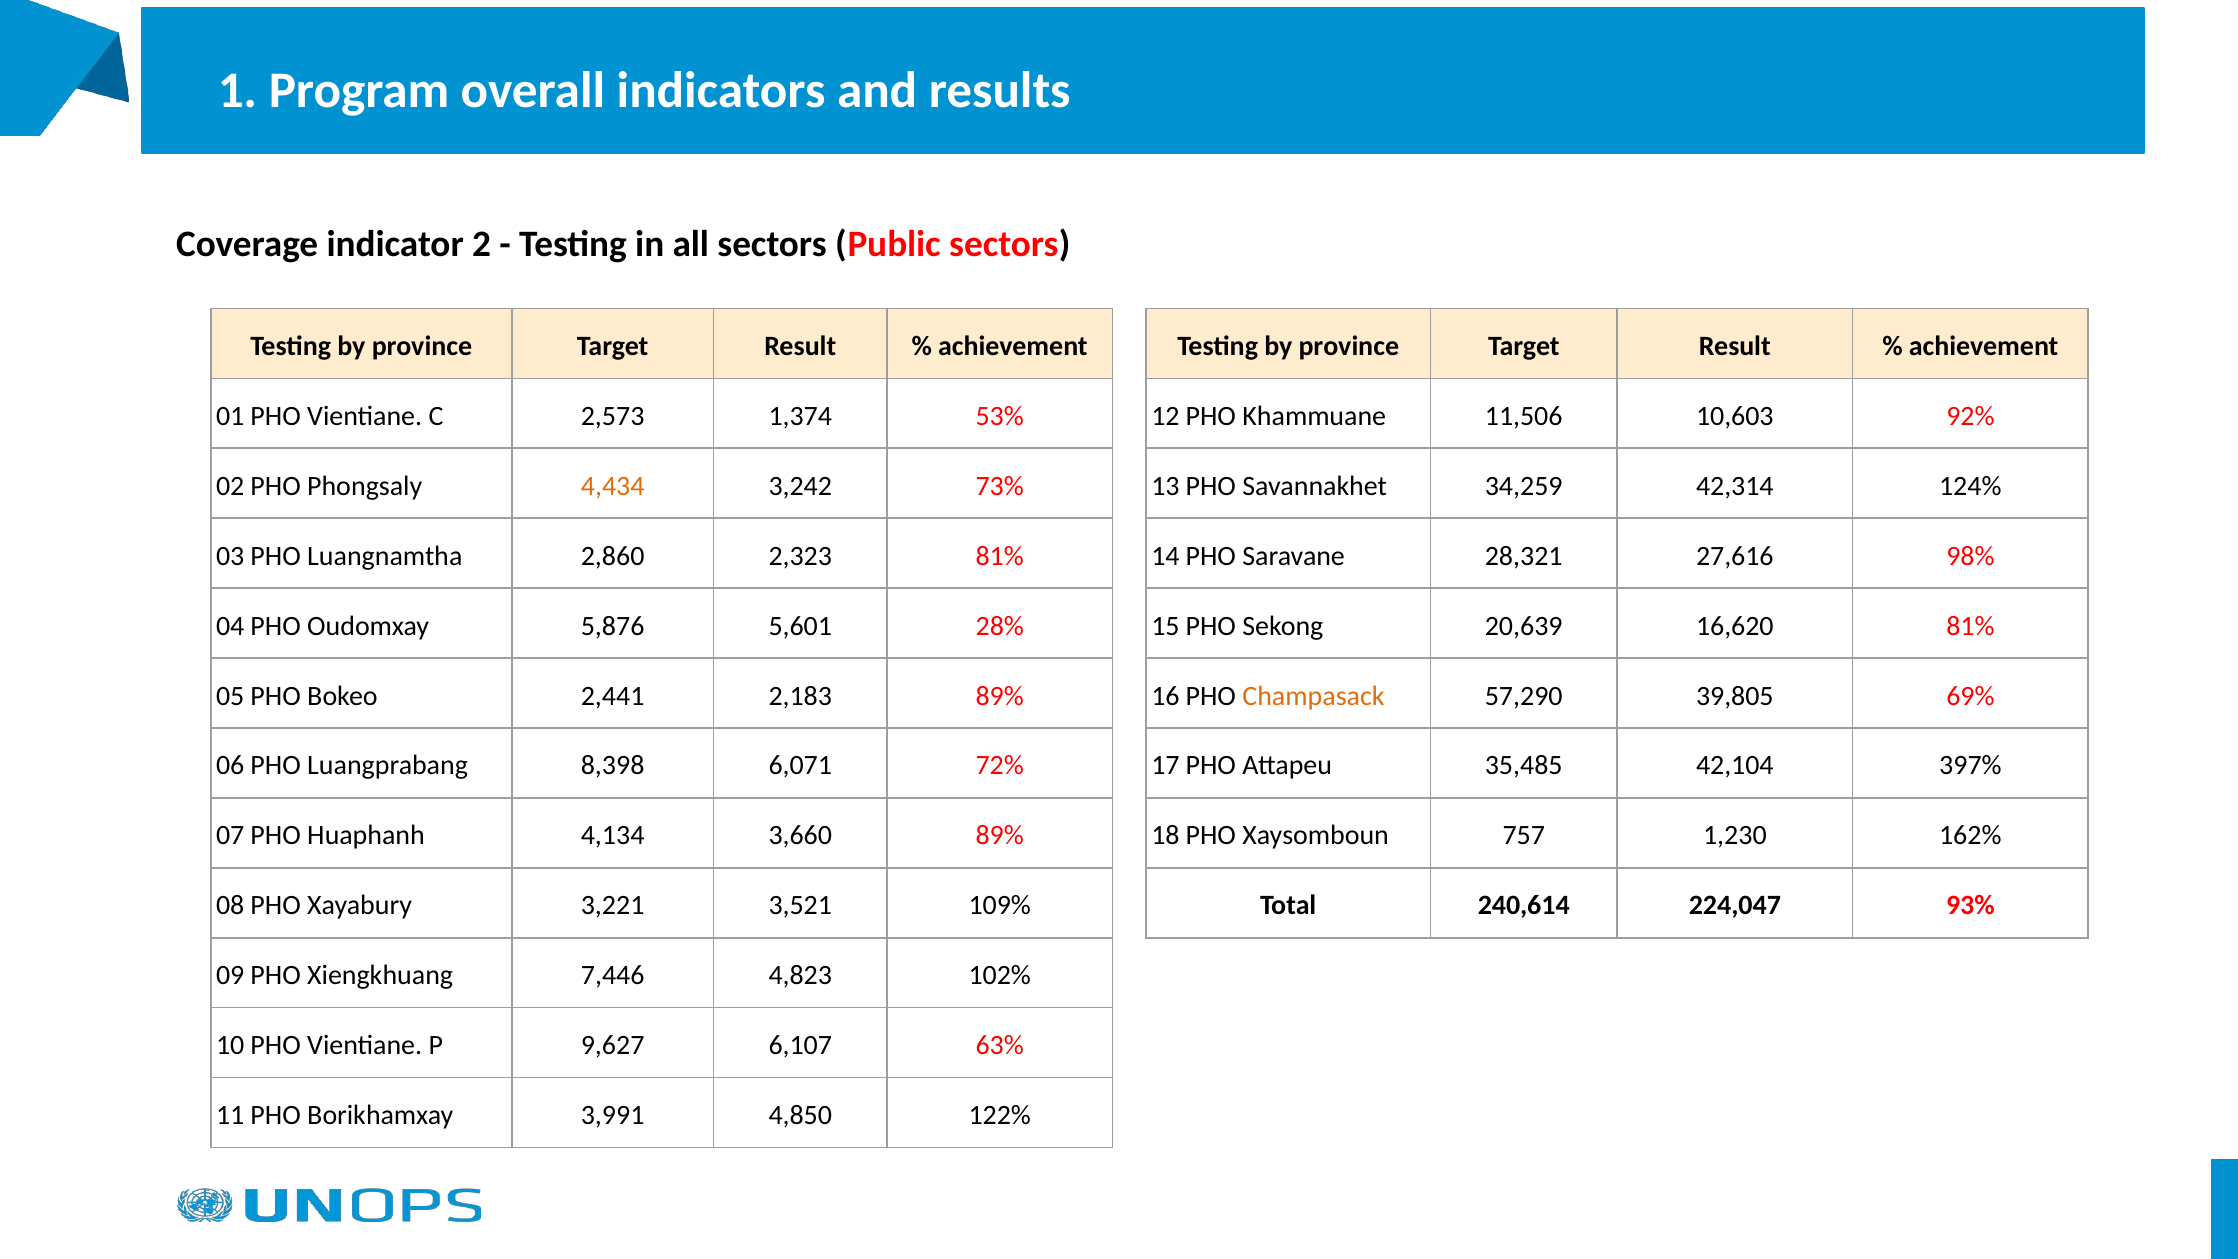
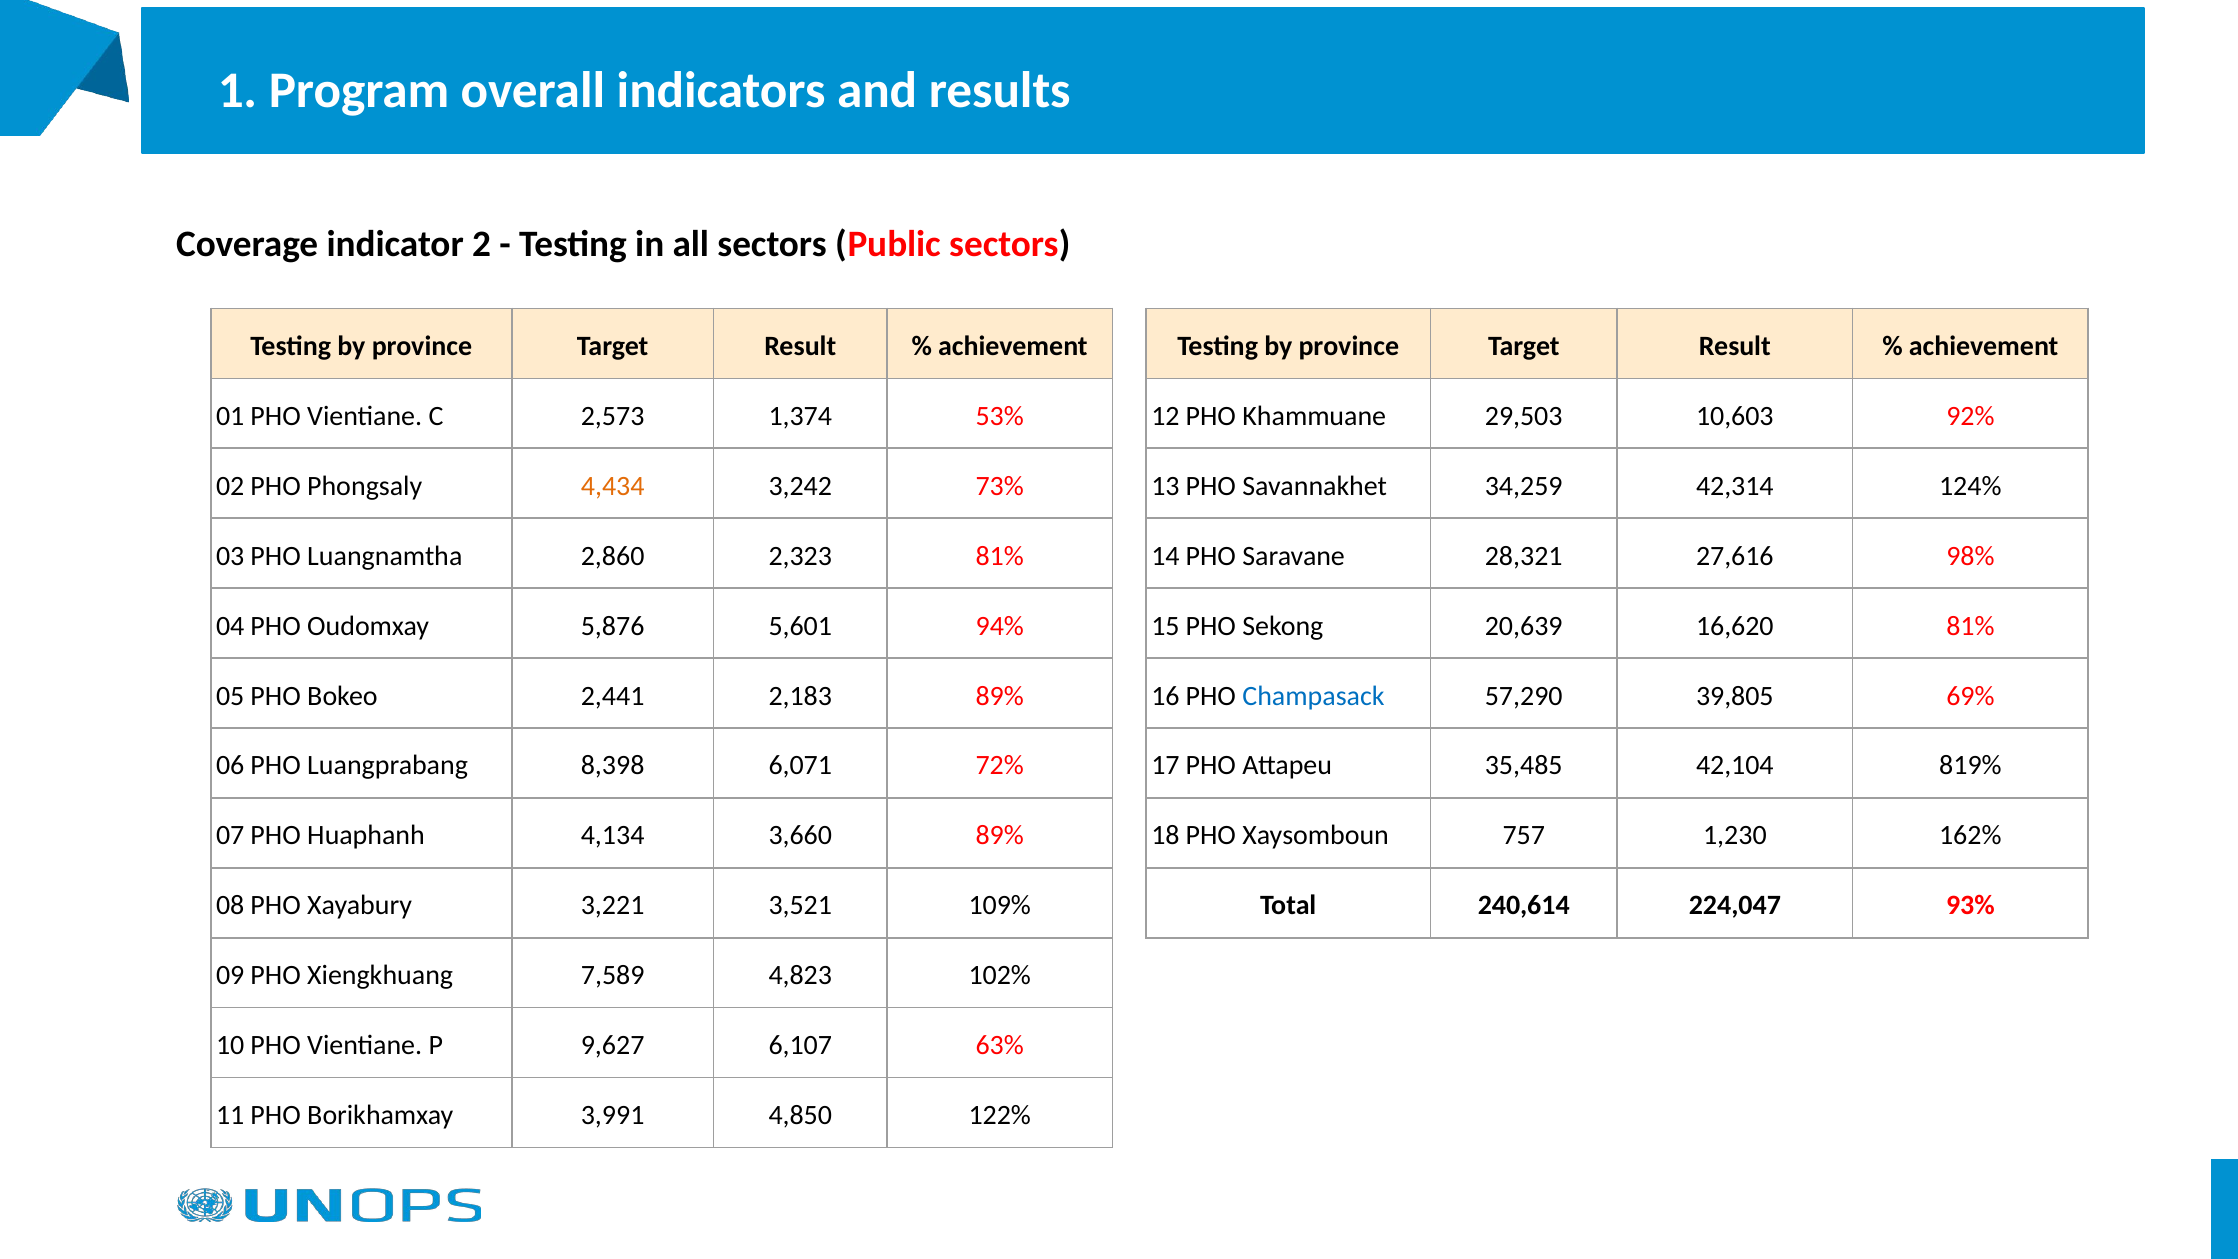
11,506: 11,506 -> 29,503 (1524, 416)
28%: 28% -> 94% (1000, 626)
Champasack colour: orange -> blue (1313, 696)
397%: 397% -> 819% (1970, 766)
7,446: 7,446 -> 7,589 (613, 975)
